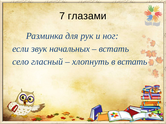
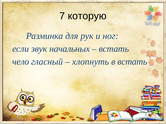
глазами: глазами -> которую (87, 16)
село: село -> чело (21, 62)
